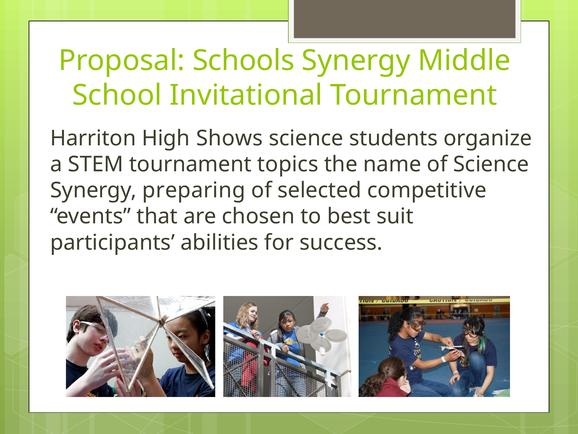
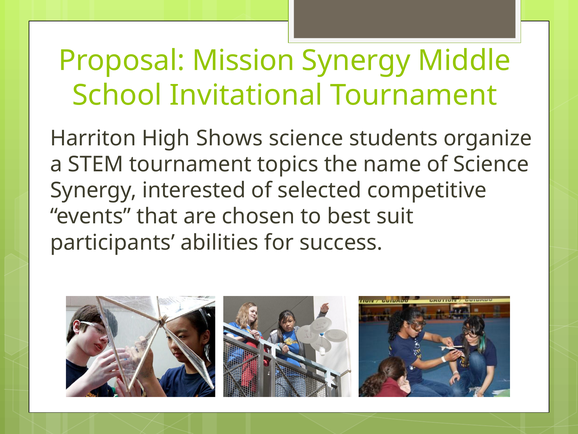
Schools: Schools -> Mission (243, 61)
preparing: preparing -> interested (194, 190)
